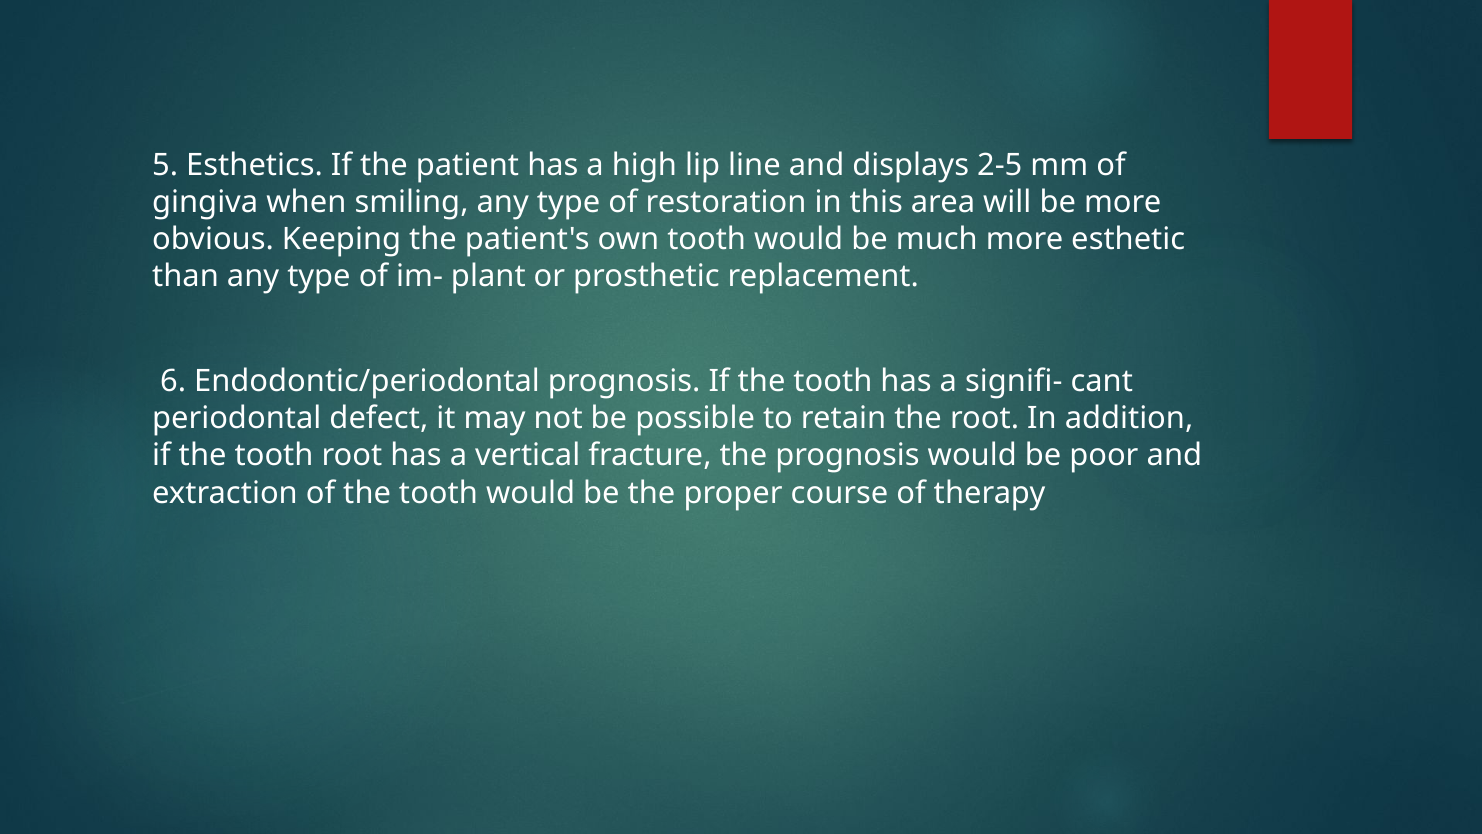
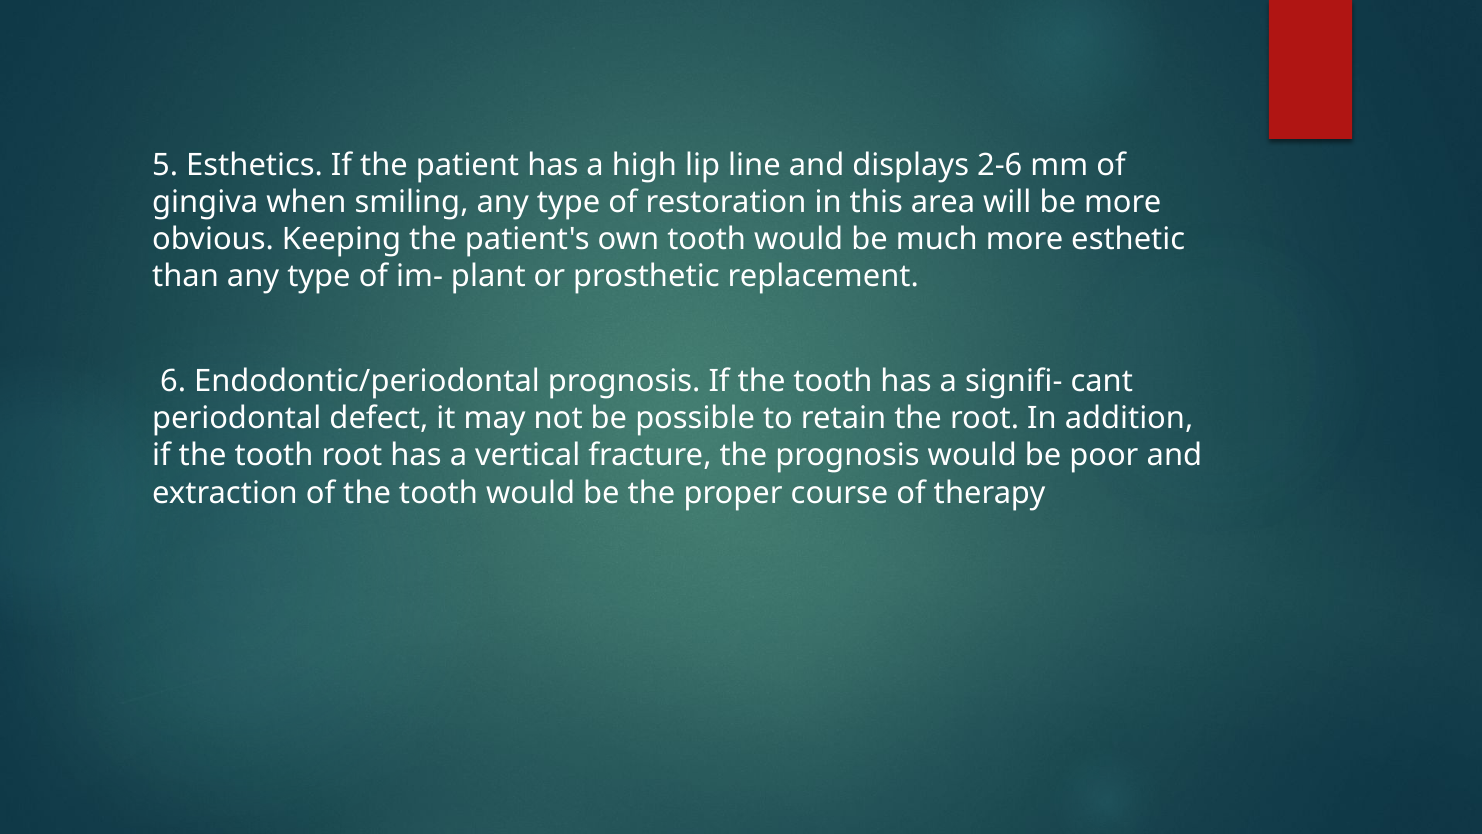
2-5: 2-5 -> 2-6 (1000, 165)
